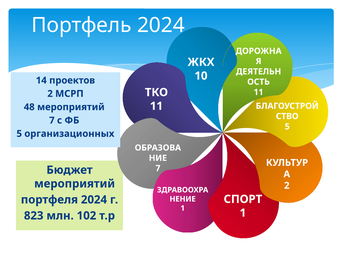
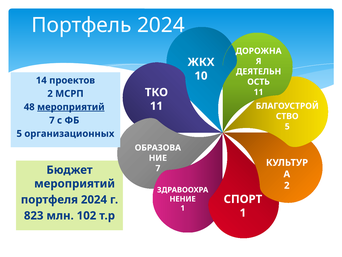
мероприятий underline: none -> present (71, 107)
